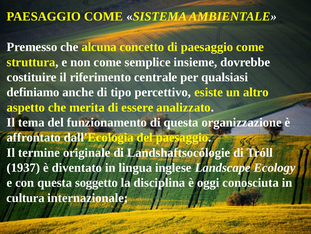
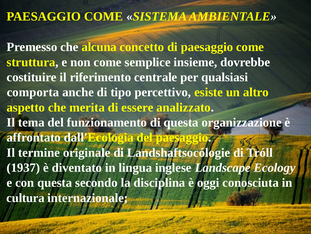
definiamo: definiamo -> comporta (33, 92)
soggetto: soggetto -> secondo (96, 182)
